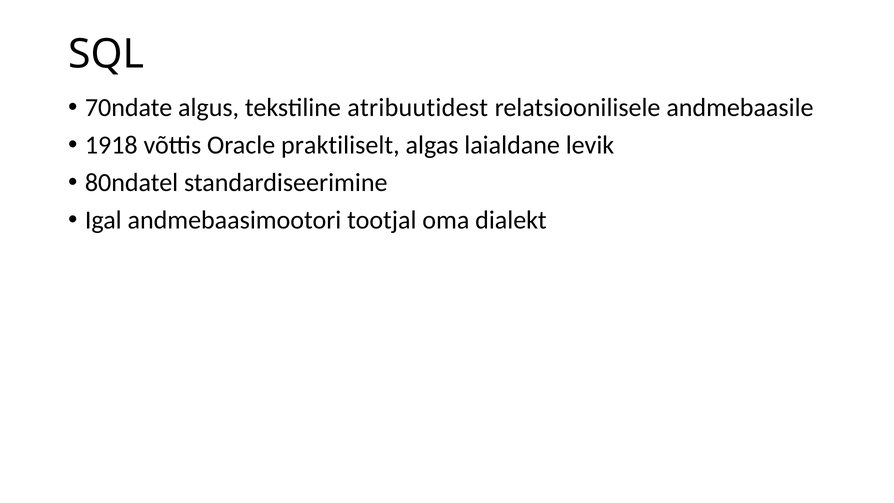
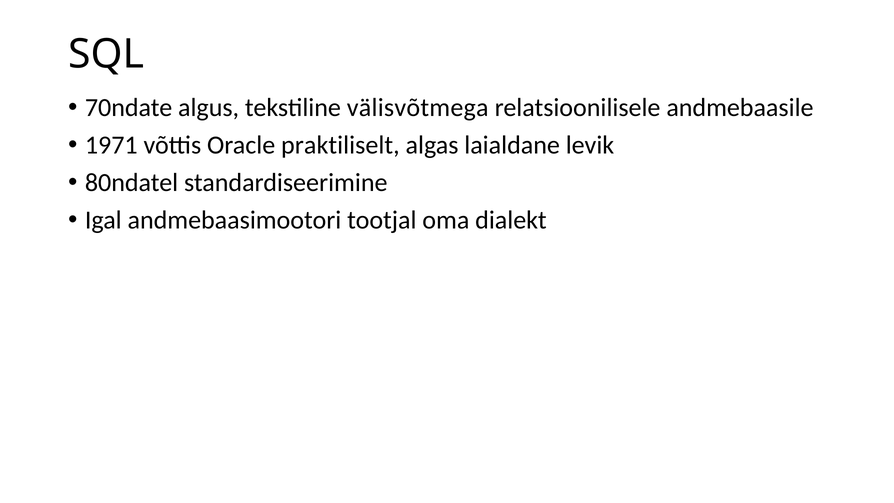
atribuutidest: atribuutidest -> välisvõtmega (418, 108)
1918: 1918 -> 1971 (111, 145)
